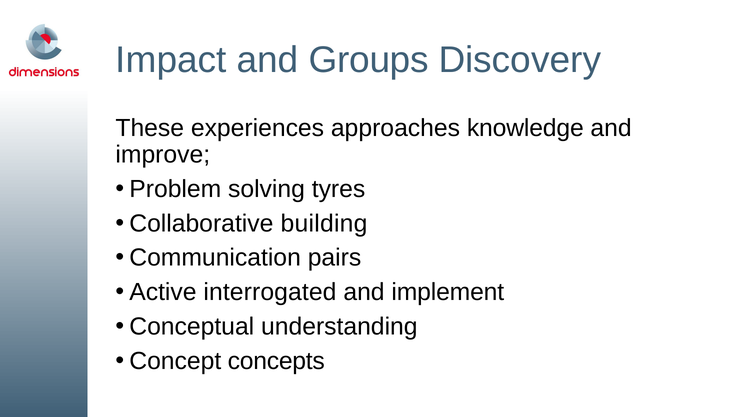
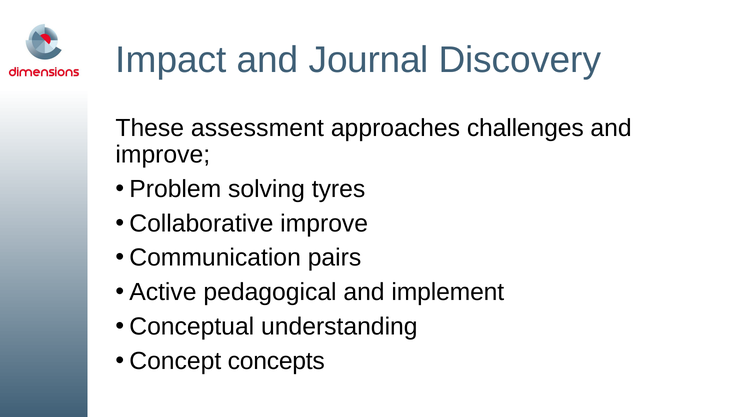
Groups: Groups -> Journal (369, 60)
experiences: experiences -> assessment (257, 128)
knowledge: knowledge -> challenges (525, 128)
Collaborative building: building -> improve (324, 223)
interrogated: interrogated -> pedagogical (270, 292)
